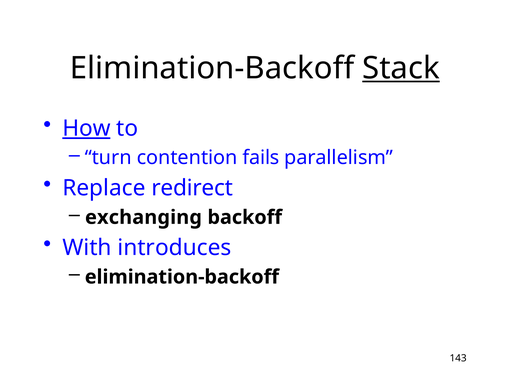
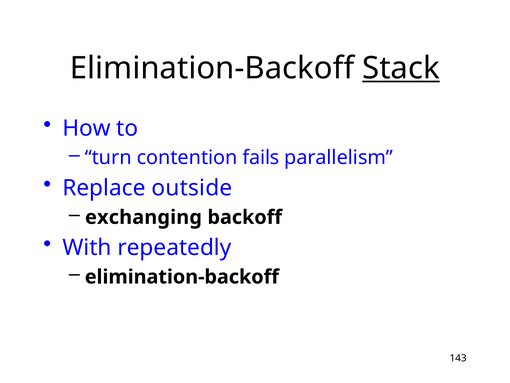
How underline: present -> none (87, 128)
redirect: redirect -> outside (192, 188)
introduces: introduces -> repeatedly (174, 247)
